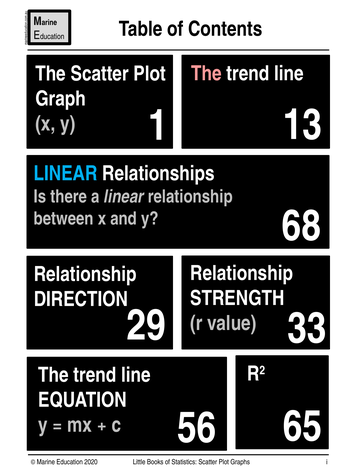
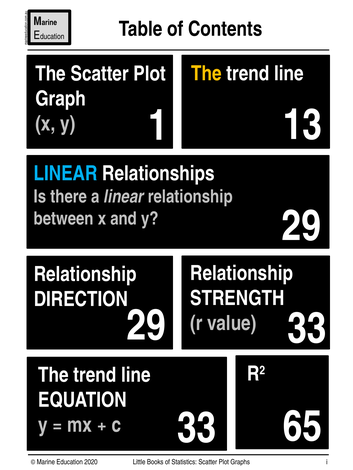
The colour: pink -> yellow (206, 74)
y 68: 68 -> 29 (301, 226)
c 56: 56 -> 33 (197, 428)
